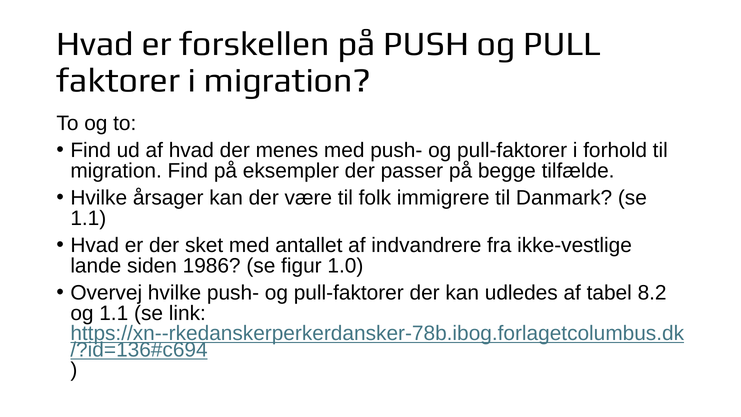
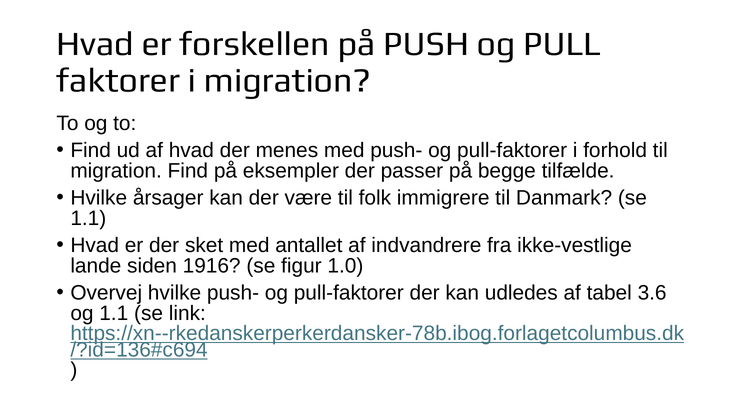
1986: 1986 -> 1916 (212, 266)
8.2: 8.2 -> 3.6 (652, 293)
